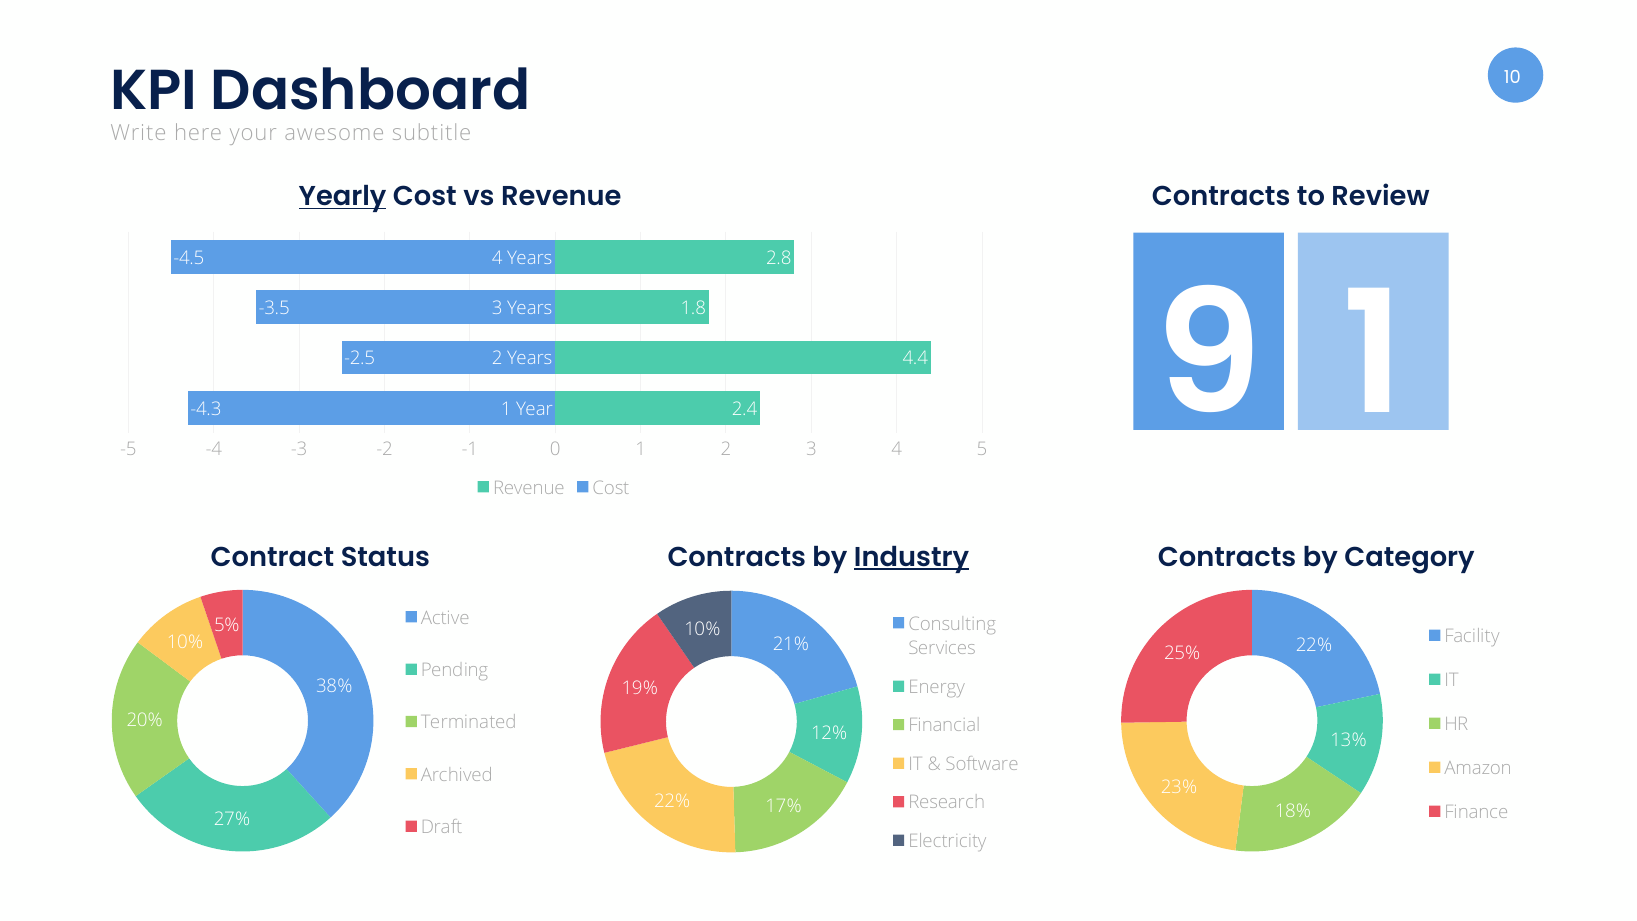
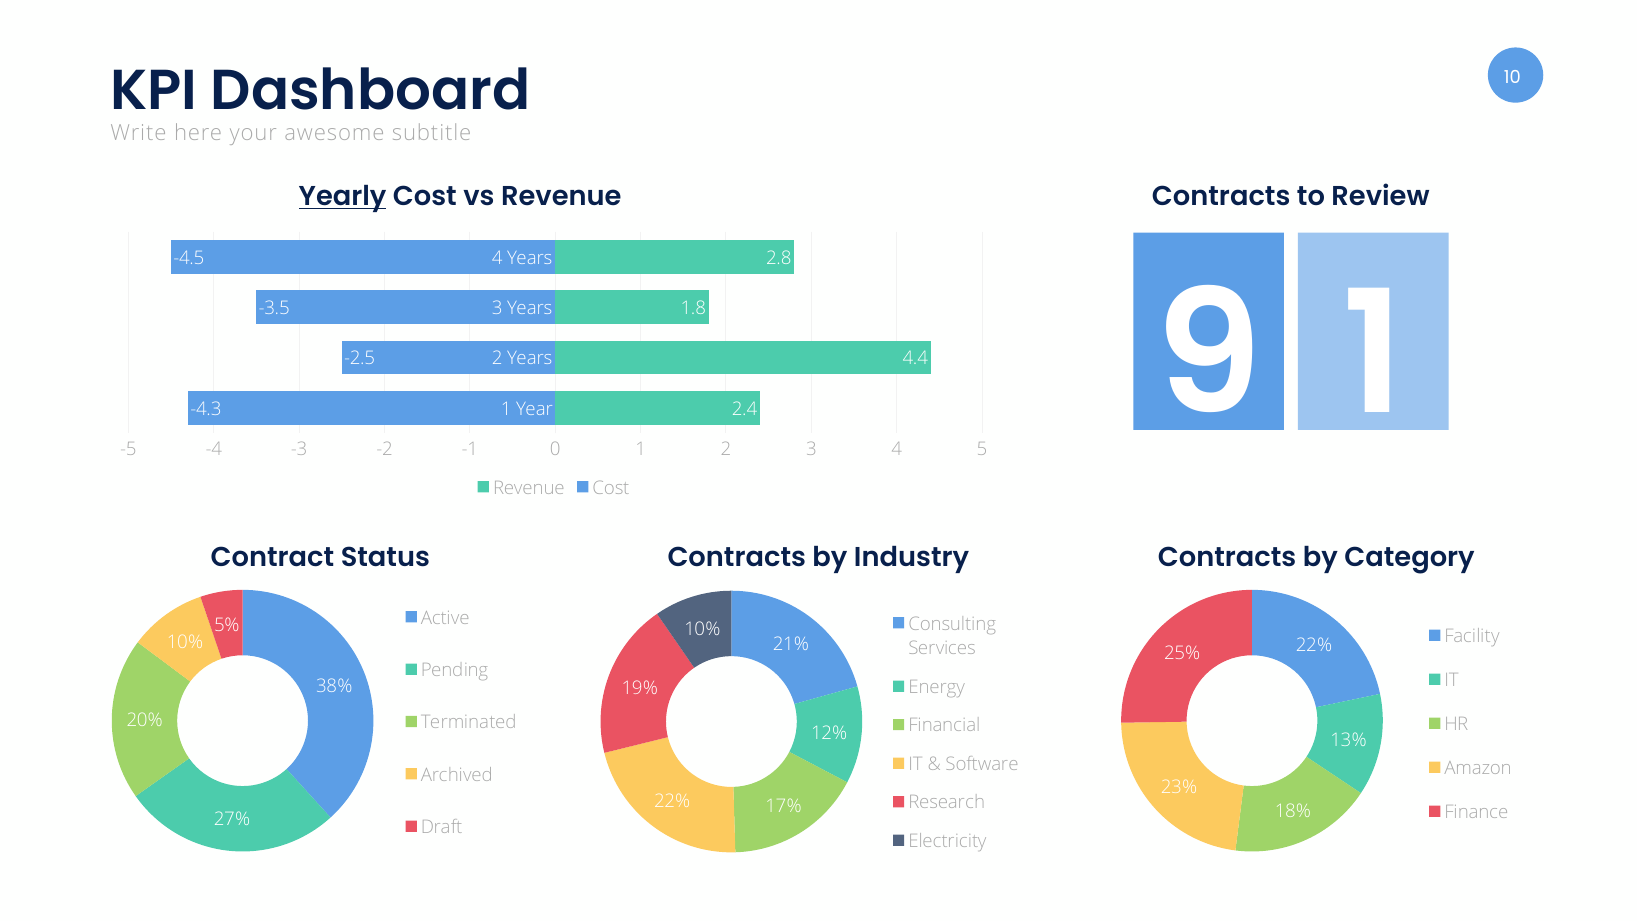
Industry underline: present -> none (912, 557)
